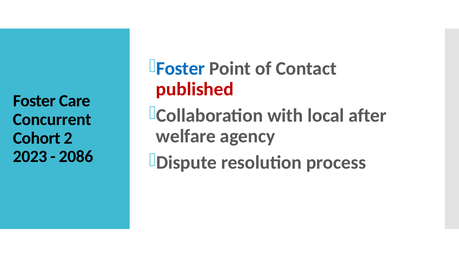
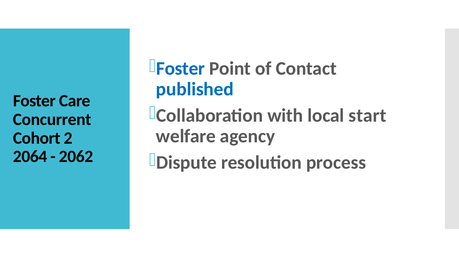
published colour: red -> blue (195, 89)
after: after -> start (367, 116)
2023: 2023 -> 2064 (30, 157)
2086: 2086 -> 2062 (76, 157)
